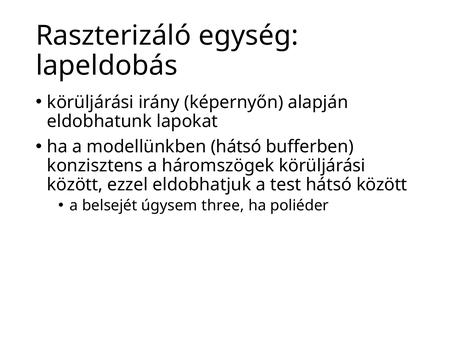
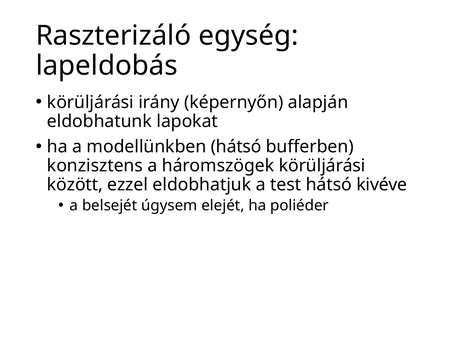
hátsó között: között -> kivéve (382, 185)
three: three -> elejét (223, 205)
